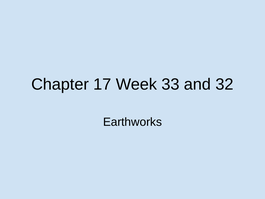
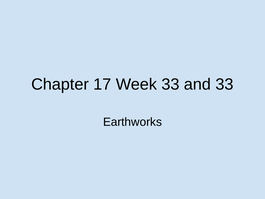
and 32: 32 -> 33 (224, 84)
